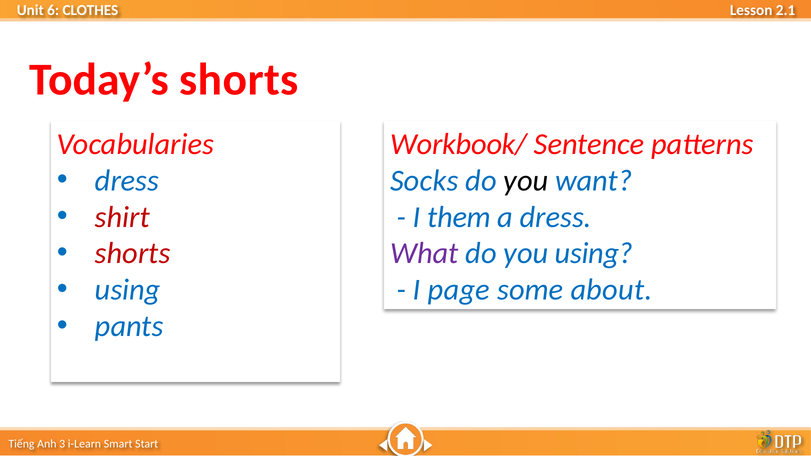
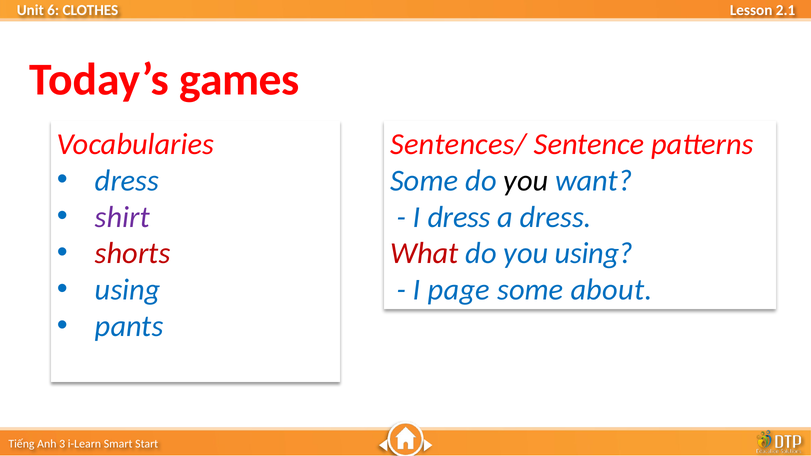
Today’s shorts: shorts -> games (239, 80)
Workbook/: Workbook/ -> Sentences/ (458, 144)
Socks: Socks -> Some (424, 181)
shirt colour: red -> purple (122, 217)
I them: them -> dress (459, 217)
What colour: purple -> red (424, 254)
